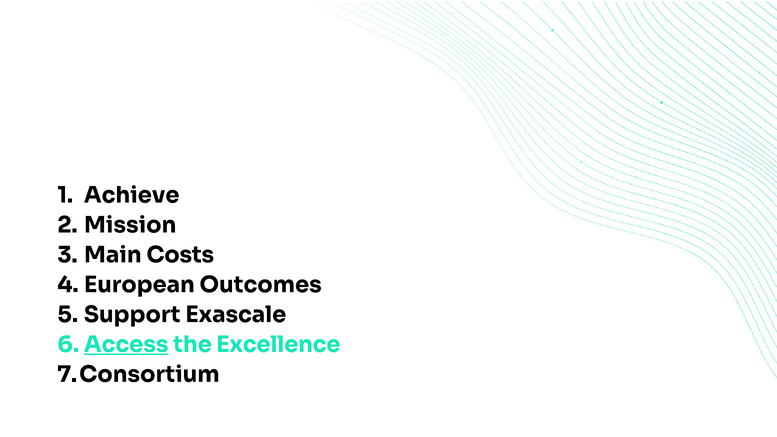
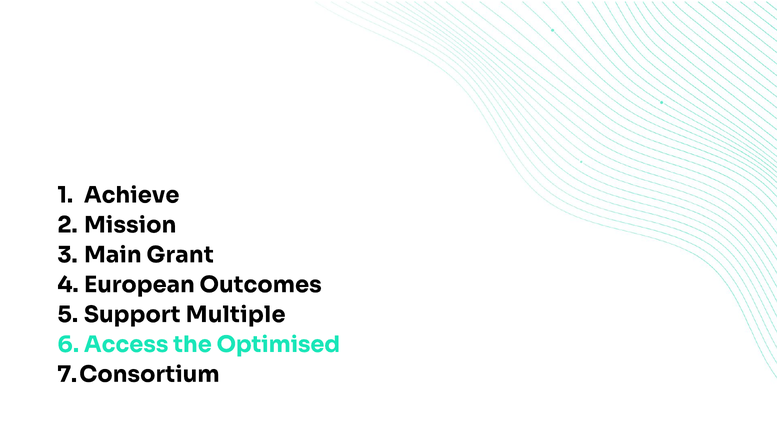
Costs: Costs -> Grant (180, 255)
Exascale: Exascale -> Multiple (236, 315)
Access underline: present -> none (126, 345)
Excellence: Excellence -> Optimised (278, 345)
